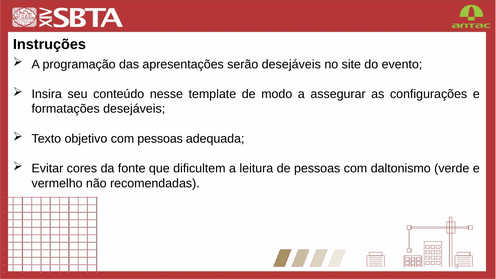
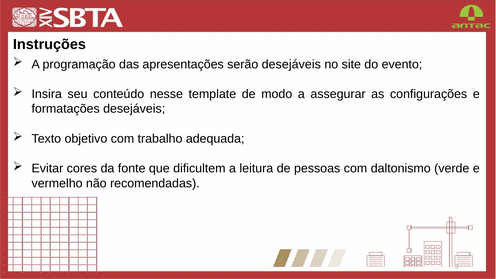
com pessoas: pessoas -> trabalho (160, 139)
